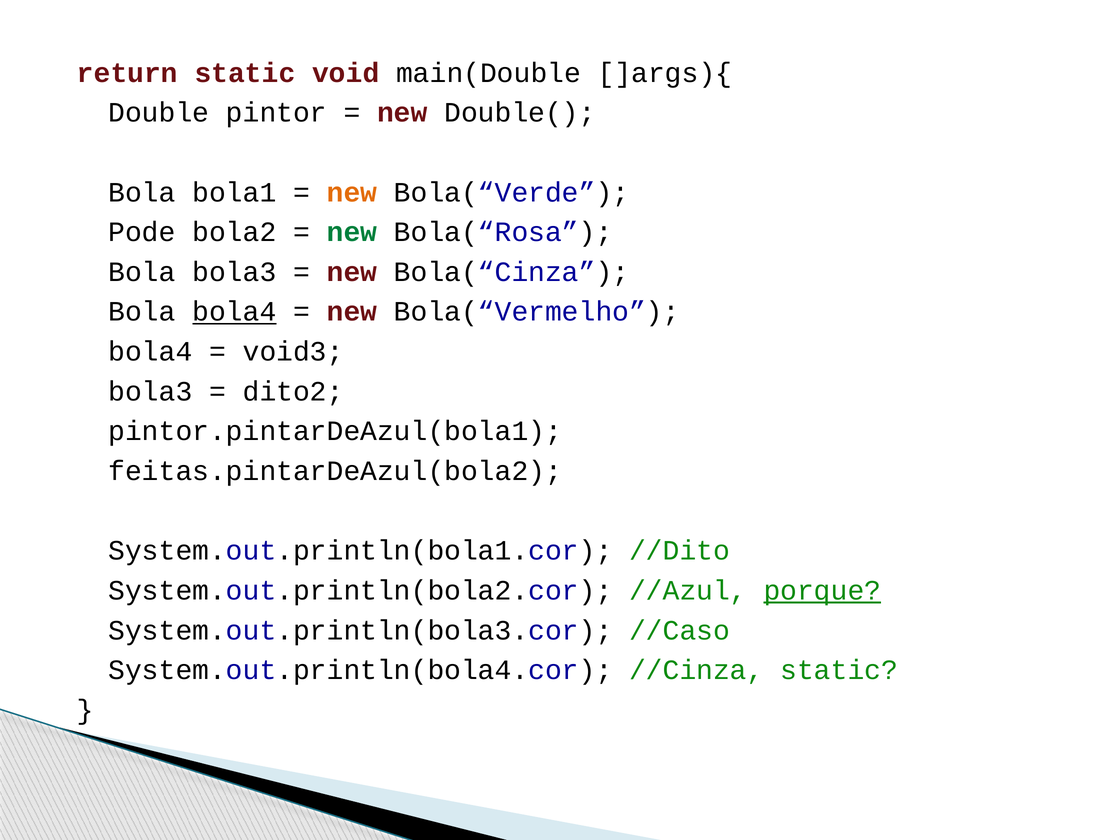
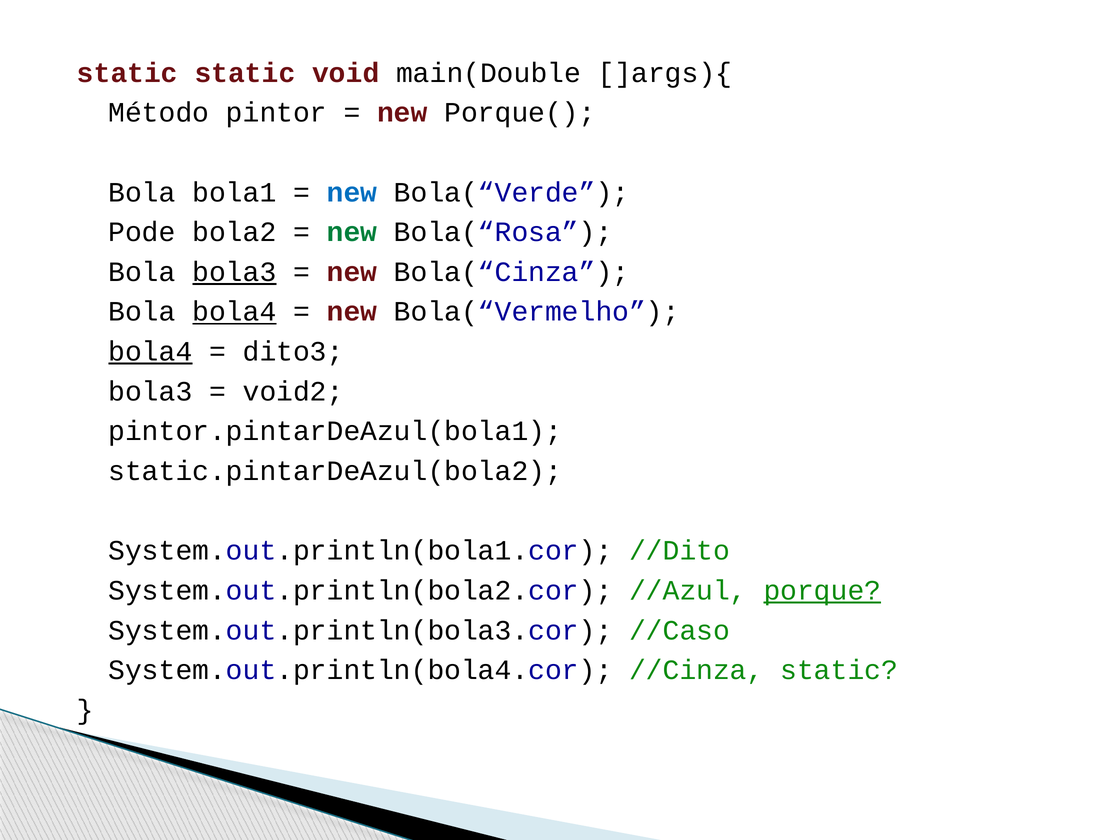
return: return -> static (127, 73)
Double: Double -> Método (159, 113)
Double(: Double( -> Porque( (520, 113)
new colour: orange -> blue (352, 192)
bola3 underline: none -> present (234, 272)
bola4 underline: none -> present (150, 352)
void3: void3 -> dito3 (293, 352)
dito2: dito2 -> void2 (293, 391)
feitas.pintarDeAzul(bola2: feitas.pintarDeAzul(bola2 -> static.pintarDeAzul(bola2 (335, 471)
